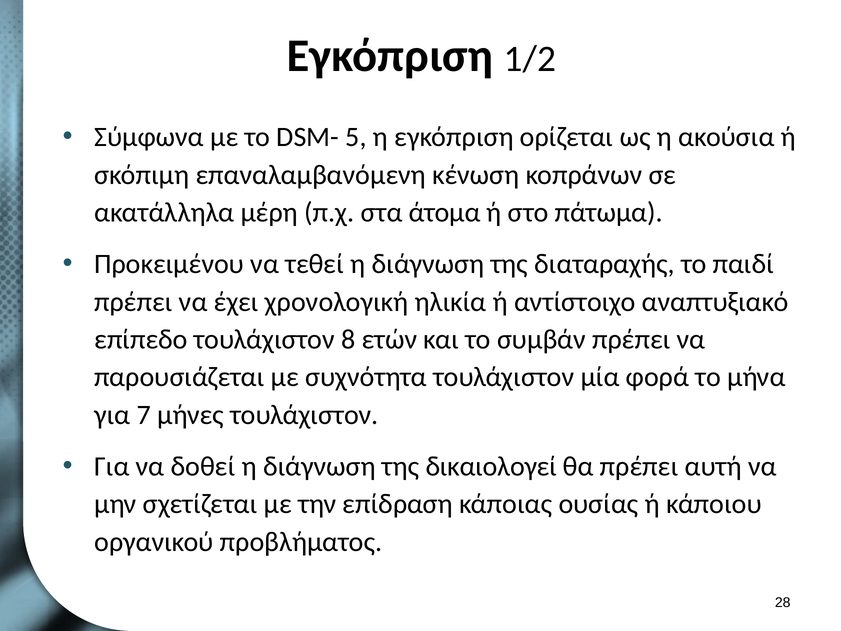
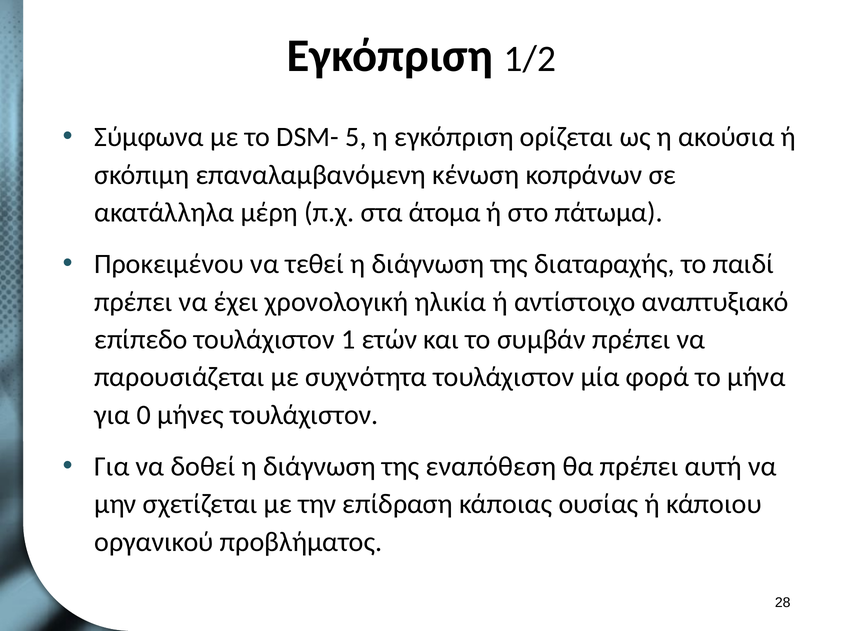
8: 8 -> 1 (348, 339)
7: 7 -> 0 (144, 415)
δικαιολογεί: δικαιολογεί -> εναπόθεση (491, 466)
